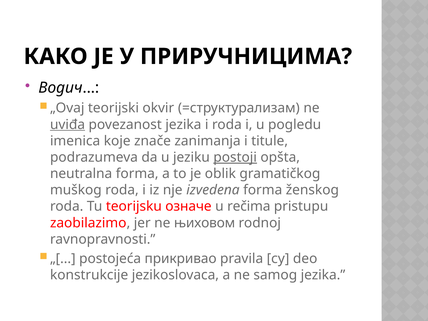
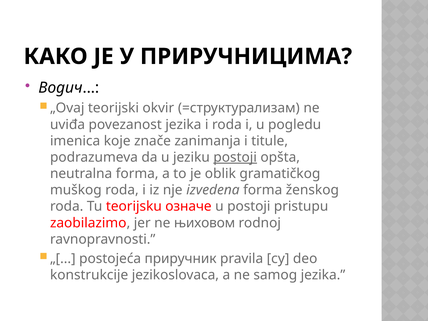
uviđa underline: present -> none (68, 124)
u rečima: rečima -> postoji (249, 206)
прикривао: прикривао -> приручник (181, 259)
